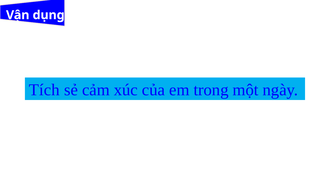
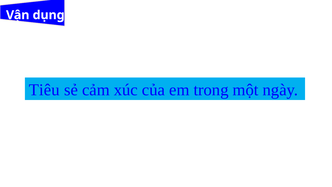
Tích: Tích -> Tiêu (44, 90)
